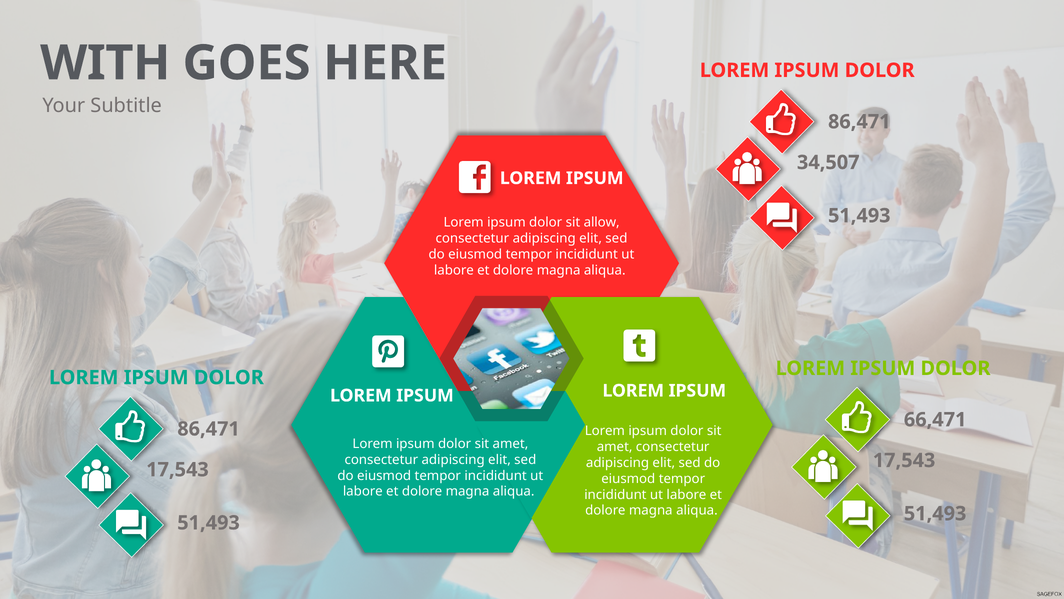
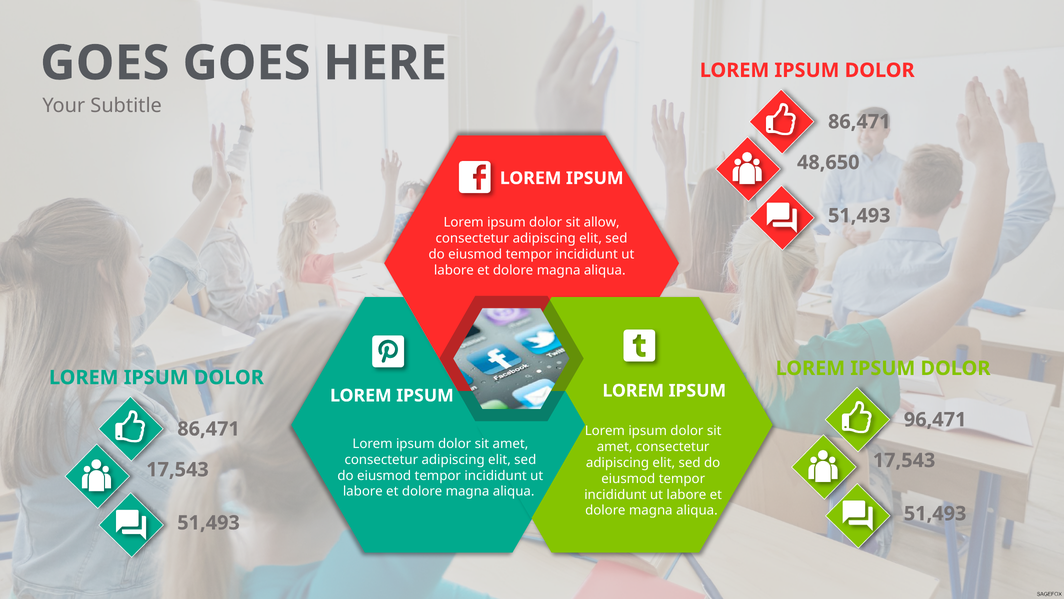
WITH: WITH -> GOES (105, 63)
34,507: 34,507 -> 48,650 (828, 162)
66,471: 66,471 -> 96,471 (935, 419)
